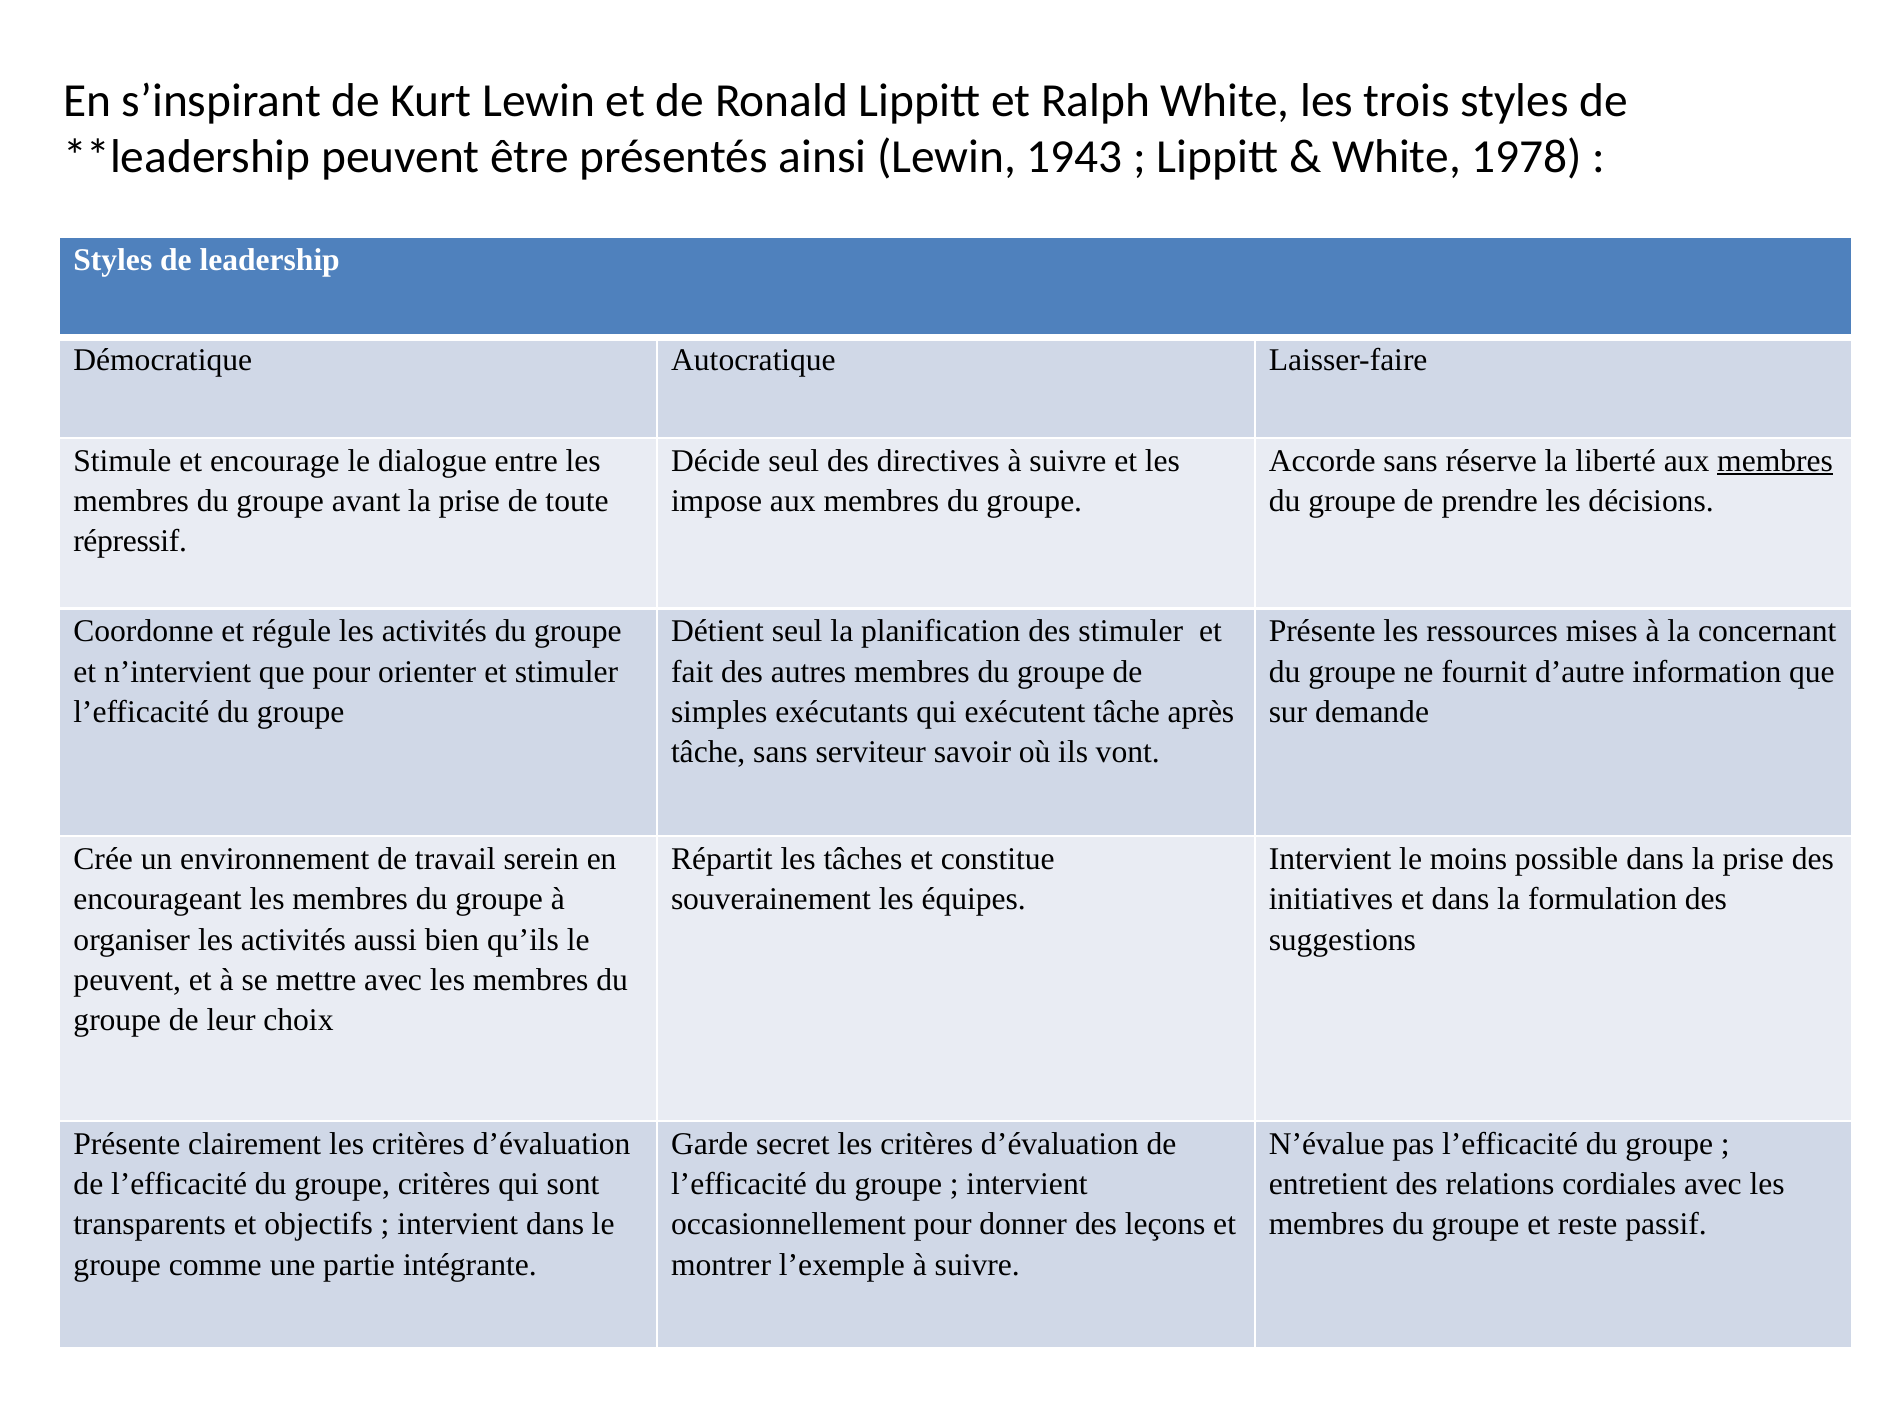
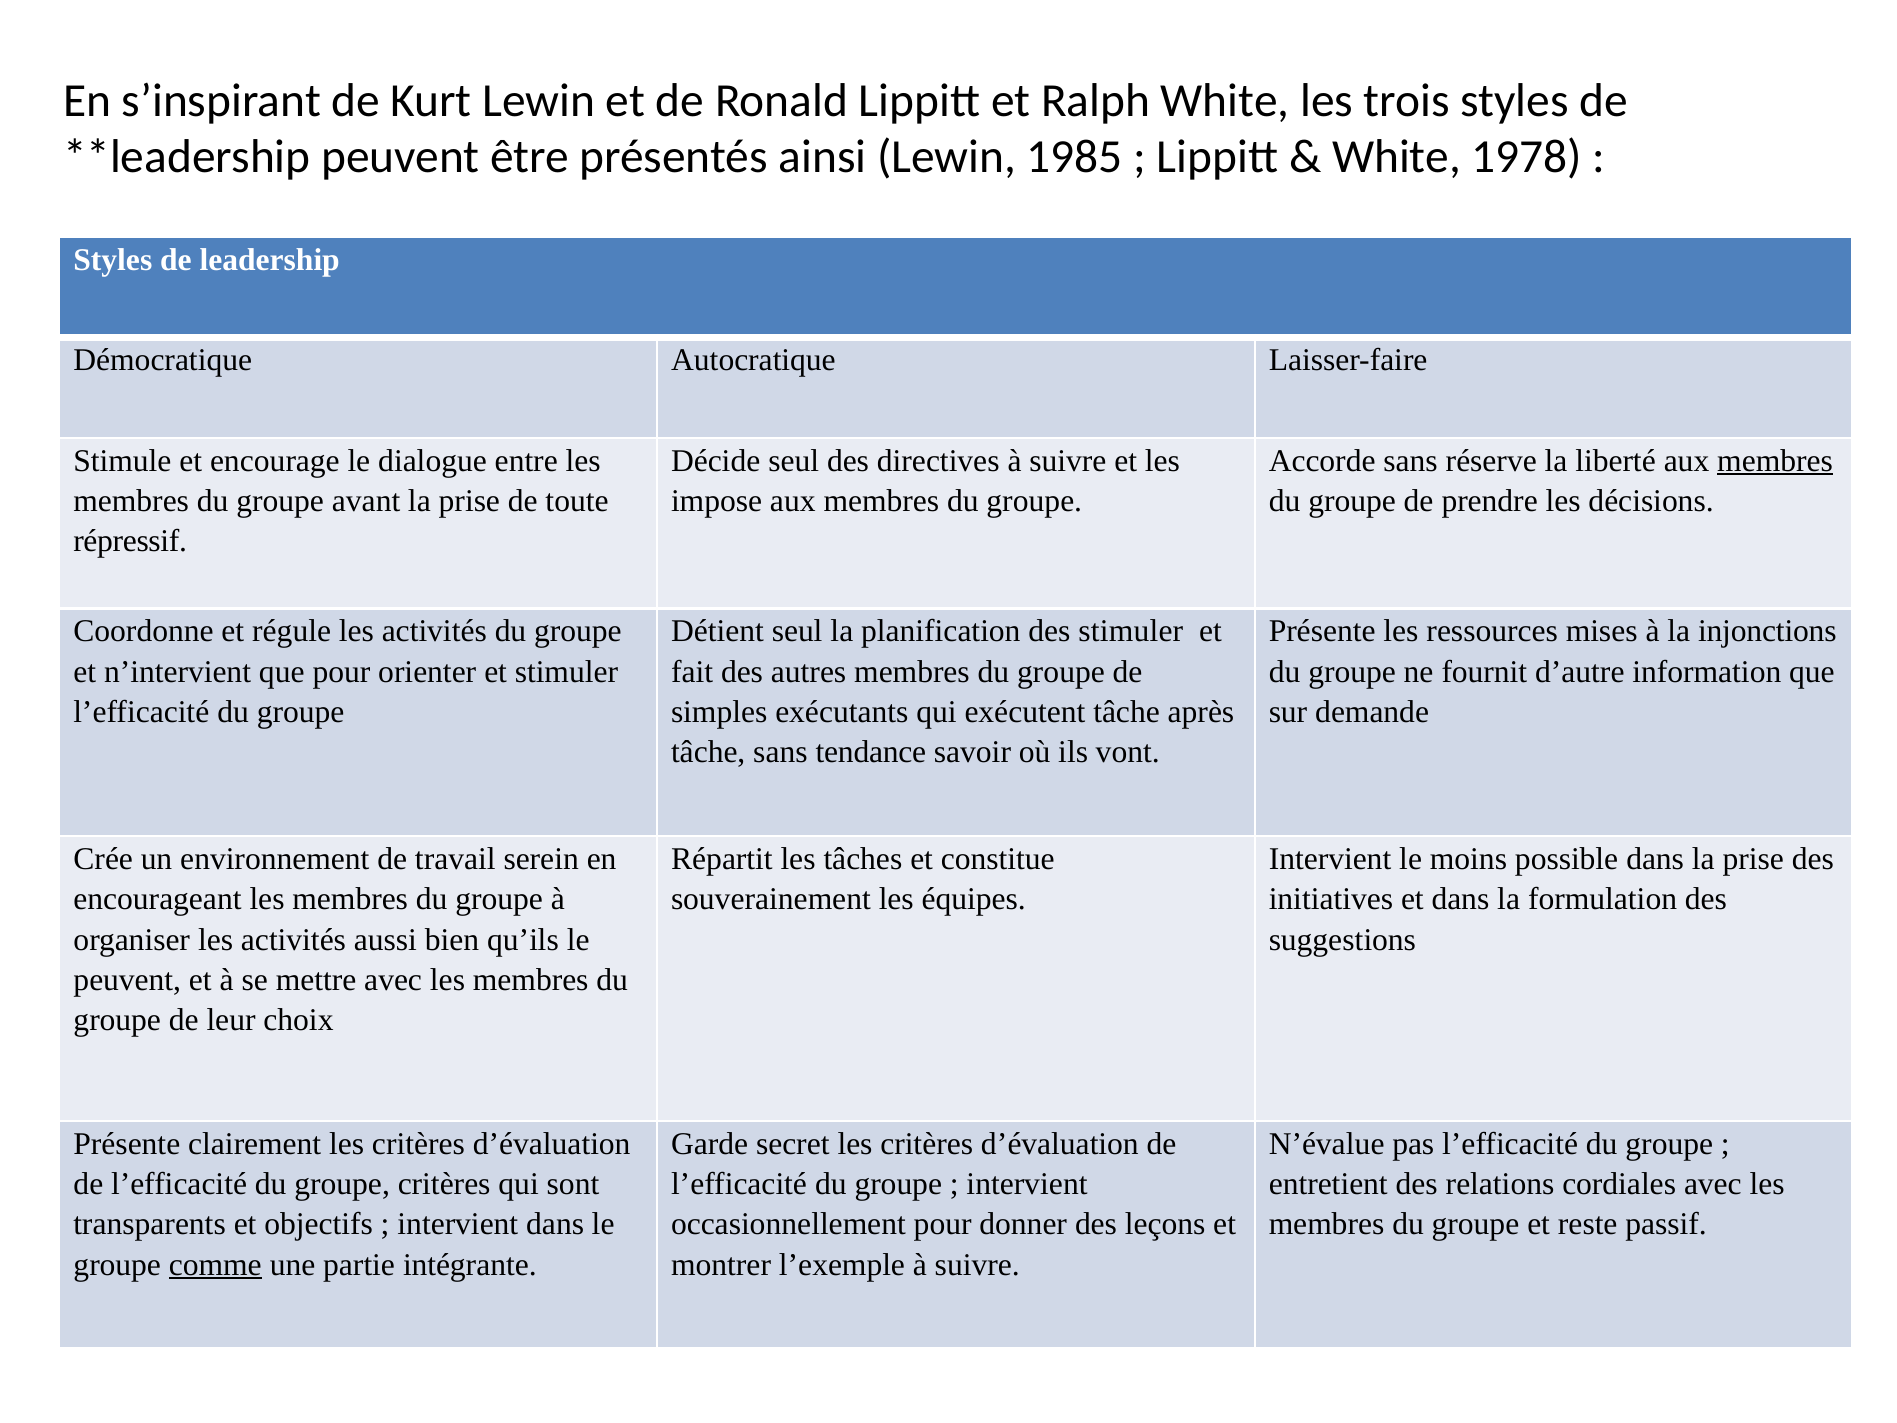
1943: 1943 -> 1985 (1075, 157)
concernant: concernant -> injonctions (1767, 631)
serviteur: serviteur -> tendance (871, 752)
comme underline: none -> present (215, 1265)
